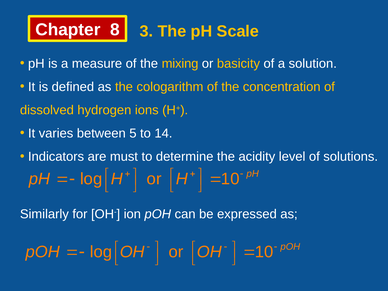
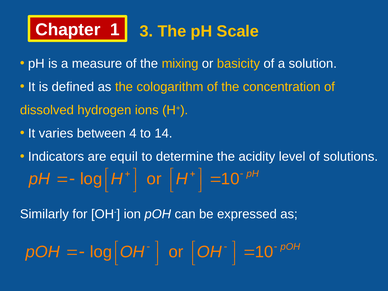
8: 8 -> 1 (115, 30)
5: 5 -> 4 (133, 133)
must: must -> equil (124, 157)
